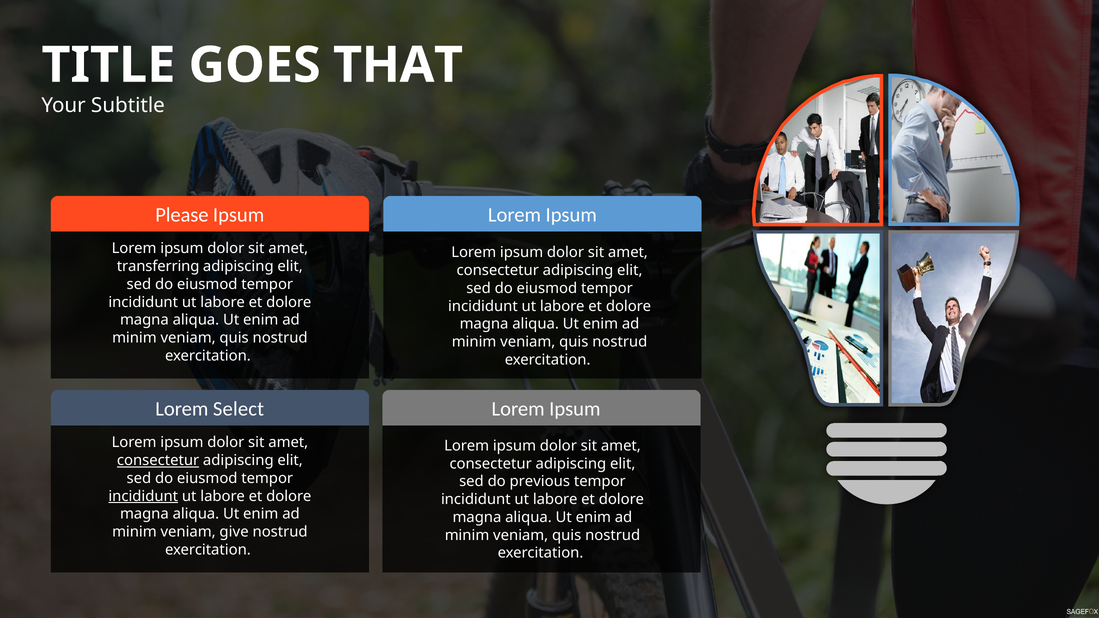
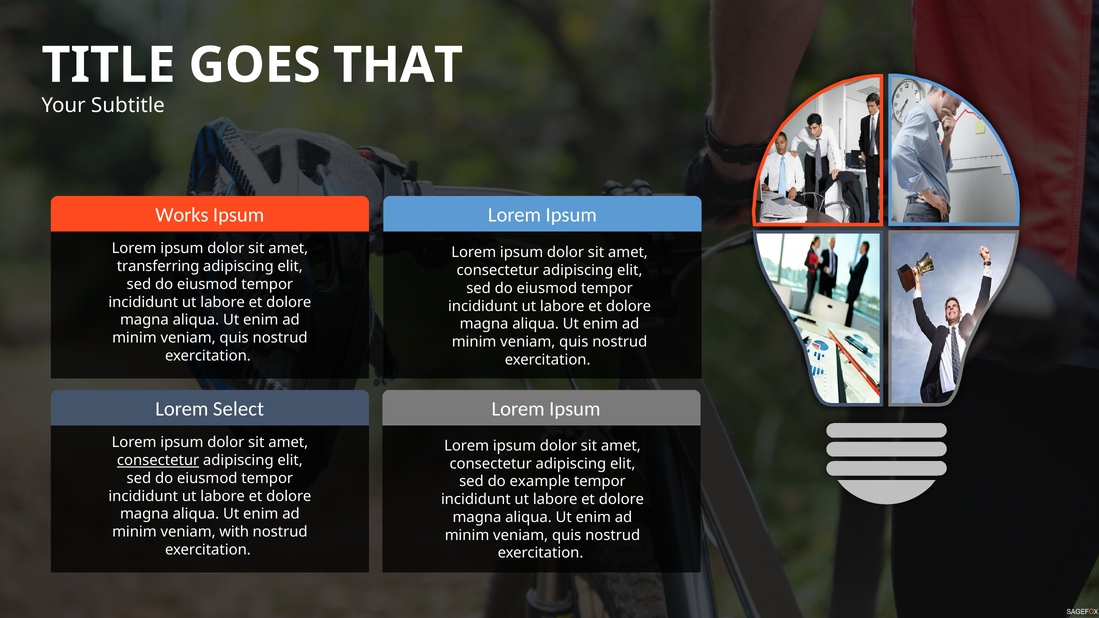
Please: Please -> Works (182, 215)
previous: previous -> example (540, 482)
incididunt underline: present -> none (143, 496)
give: give -> with (234, 532)
